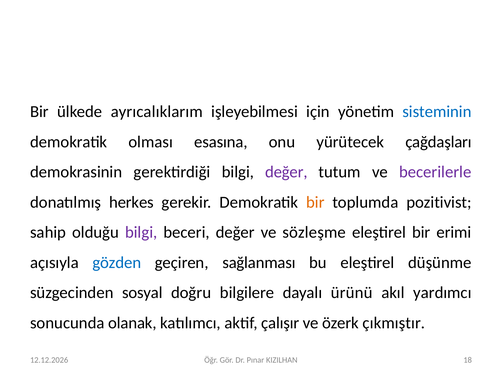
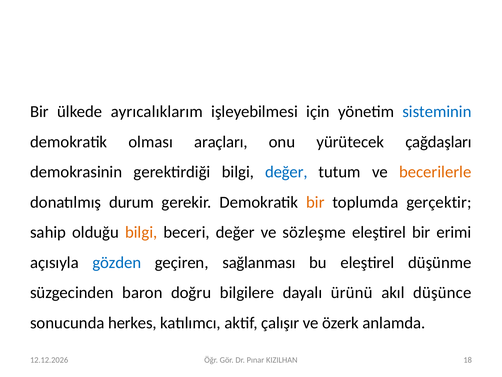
esasına: esasına -> araçları (221, 142)
değer colour: purple -> blue (286, 172)
becerilerle colour: purple -> orange (435, 172)
herkes: herkes -> durum (132, 202)
pozitivist: pozitivist -> gerçektir (439, 202)
bilgi colour: purple -> orange (141, 232)
sosyal: sosyal -> baron (142, 292)
yardımcı: yardımcı -> düşünce (442, 292)
olanak: olanak -> herkes (132, 322)
çıkmıştır: çıkmıştır -> anlamda (394, 322)
